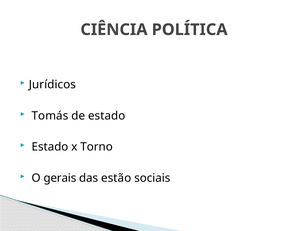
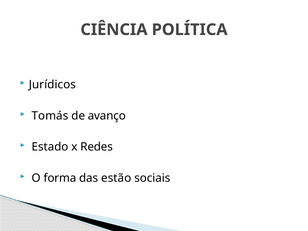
de estado: estado -> avanço (107, 116)
Torno: Torno -> Redes (97, 147)
gerais: gerais -> forma (60, 178)
